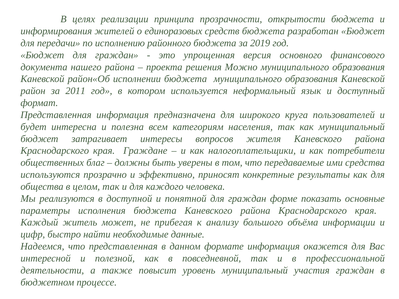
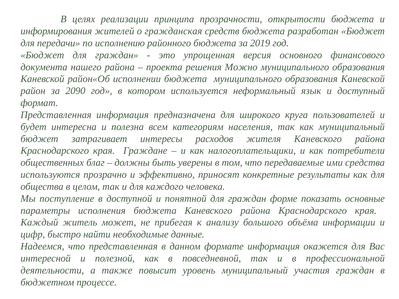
единоразовых: единоразовых -> гражданская (173, 31)
2011: 2011 -> 2090 (75, 91)
вопросов: вопросов -> расходов (214, 139)
реализуются: реализуются -> поступление (67, 199)
